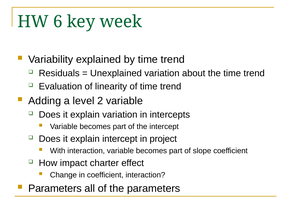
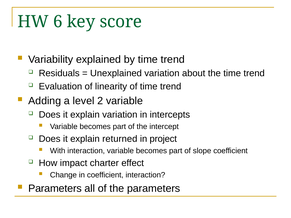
week: week -> score (121, 22)
explain intercept: intercept -> returned (120, 139)
